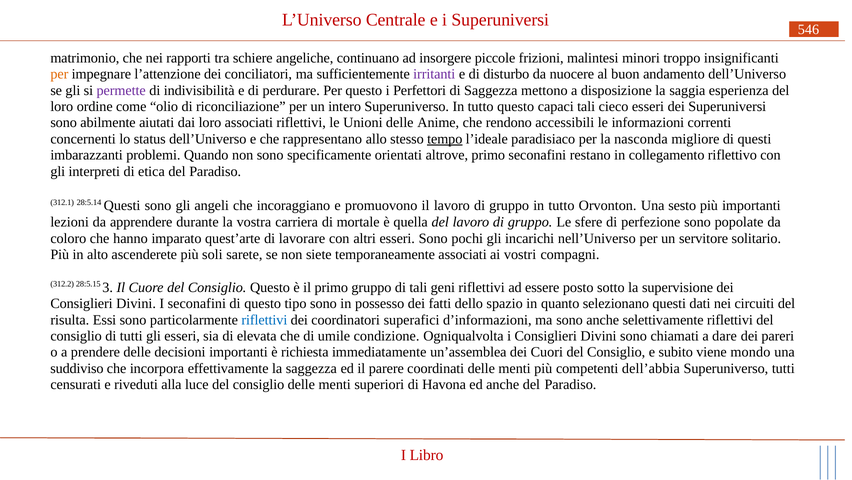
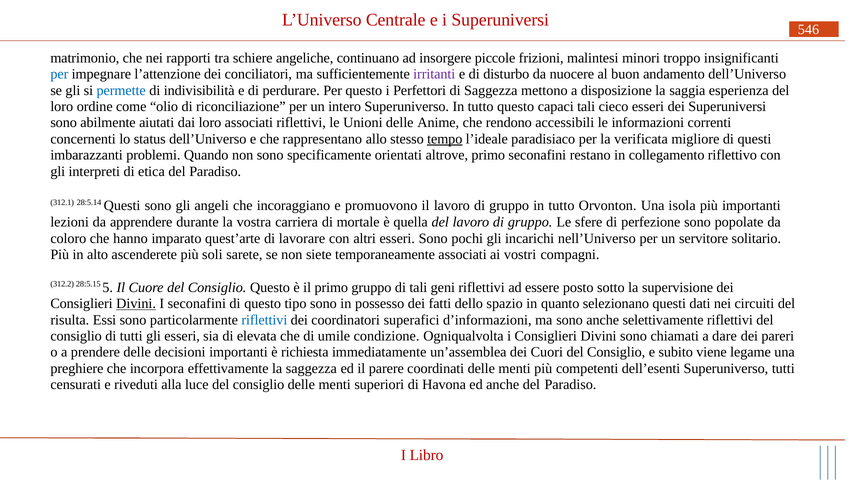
per colour: orange -> blue (59, 74)
permette colour: purple -> blue (121, 90)
nasconda: nasconda -> verificata (641, 139)
sesto: sesto -> isola (682, 206)
3: 3 -> 5 (108, 287)
Divini underline: none -> present (136, 304)
mondo: mondo -> legame (751, 352)
suddiviso: suddiviso -> preghiere (77, 368)
dell’abbia: dell’abbia -> dell’esenti (651, 368)
